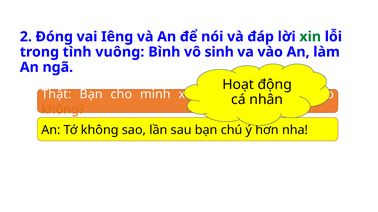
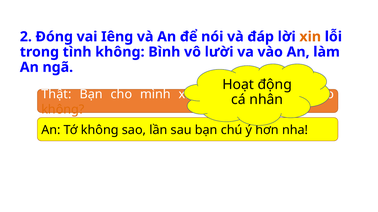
xin colour: green -> orange (310, 37)
tình vuông: vuông -> không (120, 52)
sinh: sinh -> lười (219, 52)
